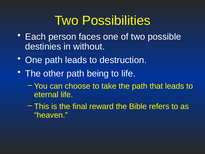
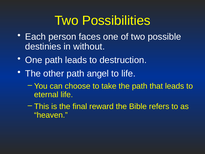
being: being -> angel (98, 73)
